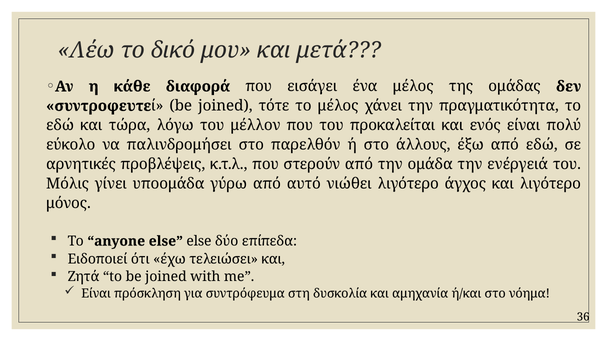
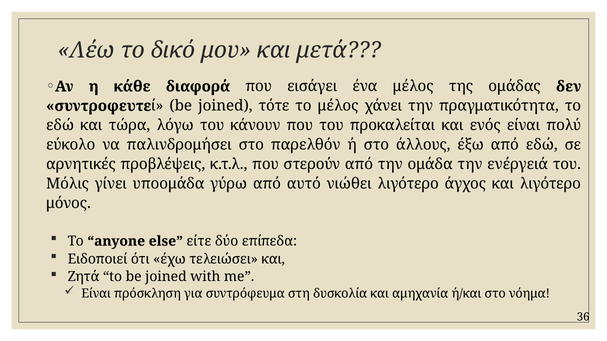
μέλλον: μέλλον -> κάνουν (255, 126)
else else: else -> είτε (199, 241)
